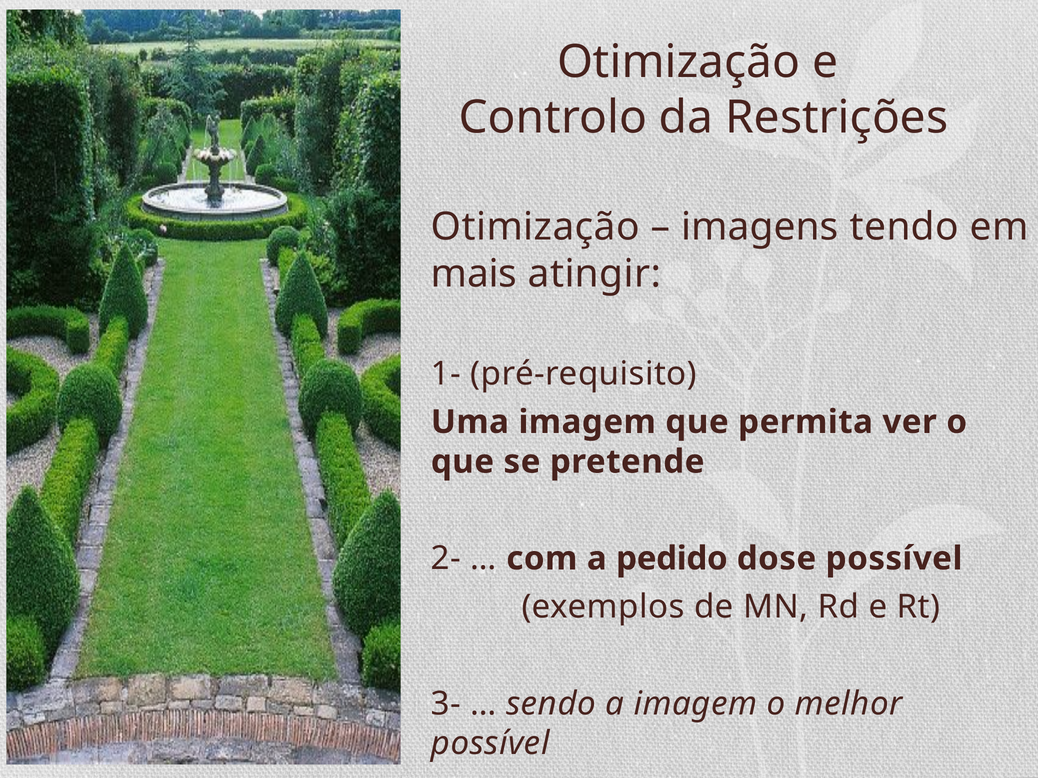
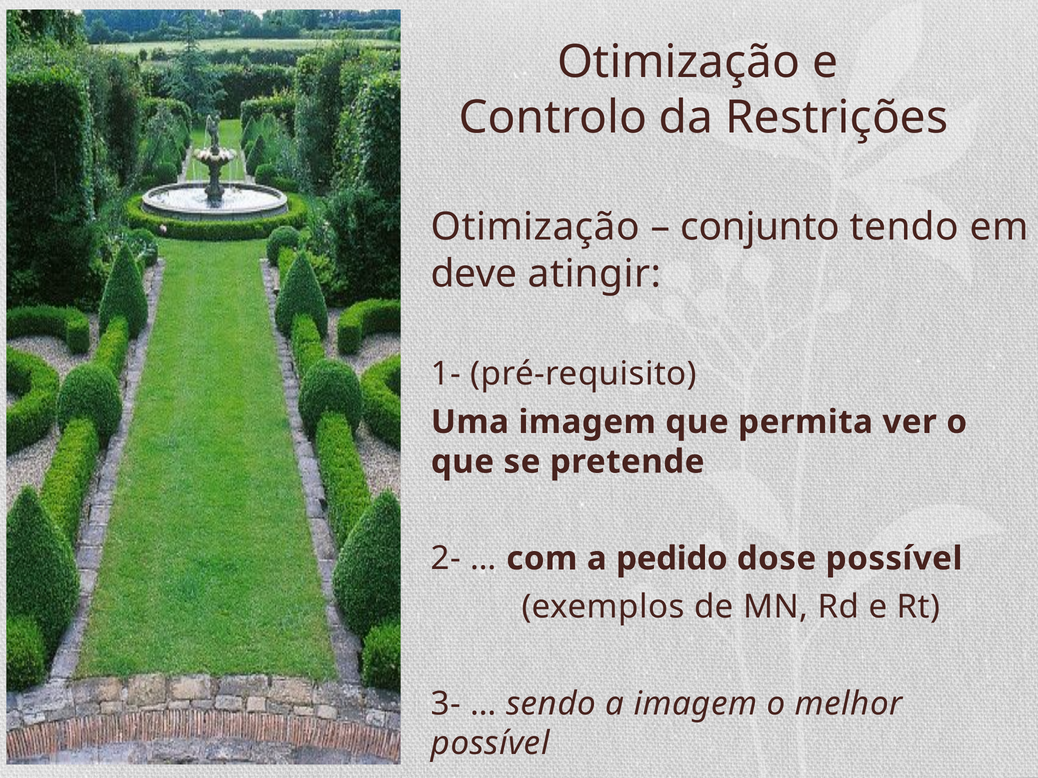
imagens: imagens -> conjunto (760, 227)
mais: mais -> deve (474, 274)
